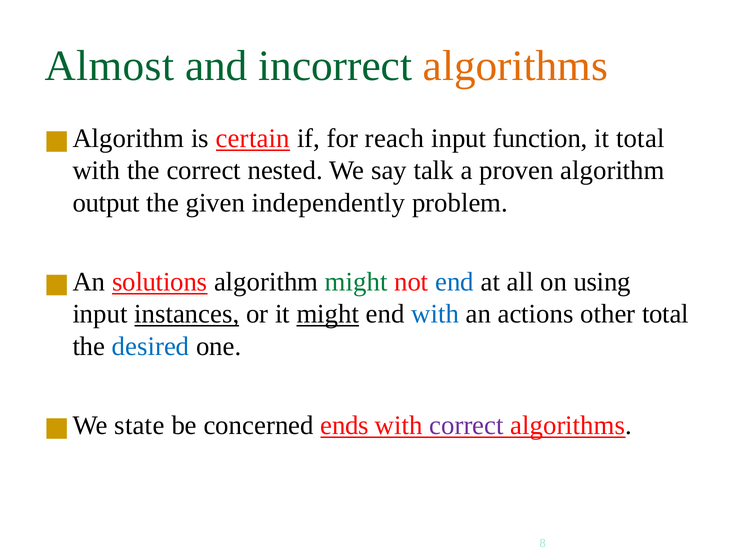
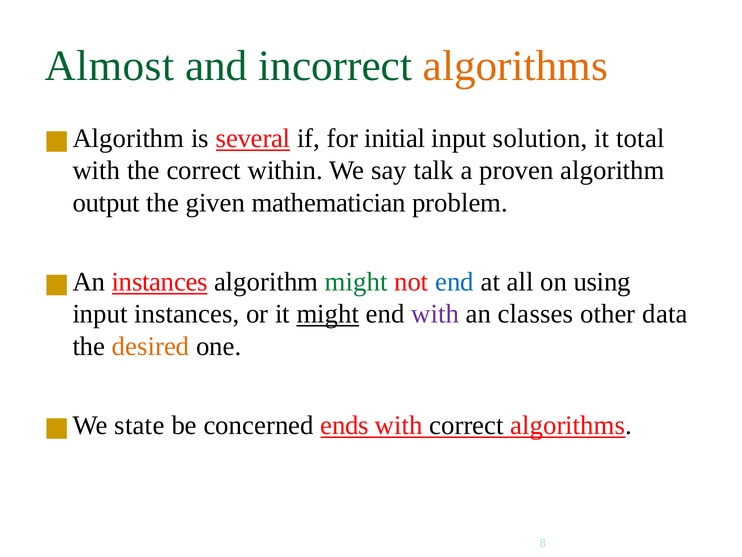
certain: certain -> several (253, 138)
reach: reach -> initial (395, 138)
function: function -> solution (540, 138)
nested: nested -> within (285, 170)
independently: independently -> mathematician (329, 203)
solutions: solutions -> instances (160, 282)
instances underline: present -> none (187, 314)
with colour: blue -> purple (435, 314)
actions: actions -> classes (535, 314)
other total: total -> data (665, 314)
desired colour: blue -> orange (151, 346)
correct colour: purple -> black (467, 425)
